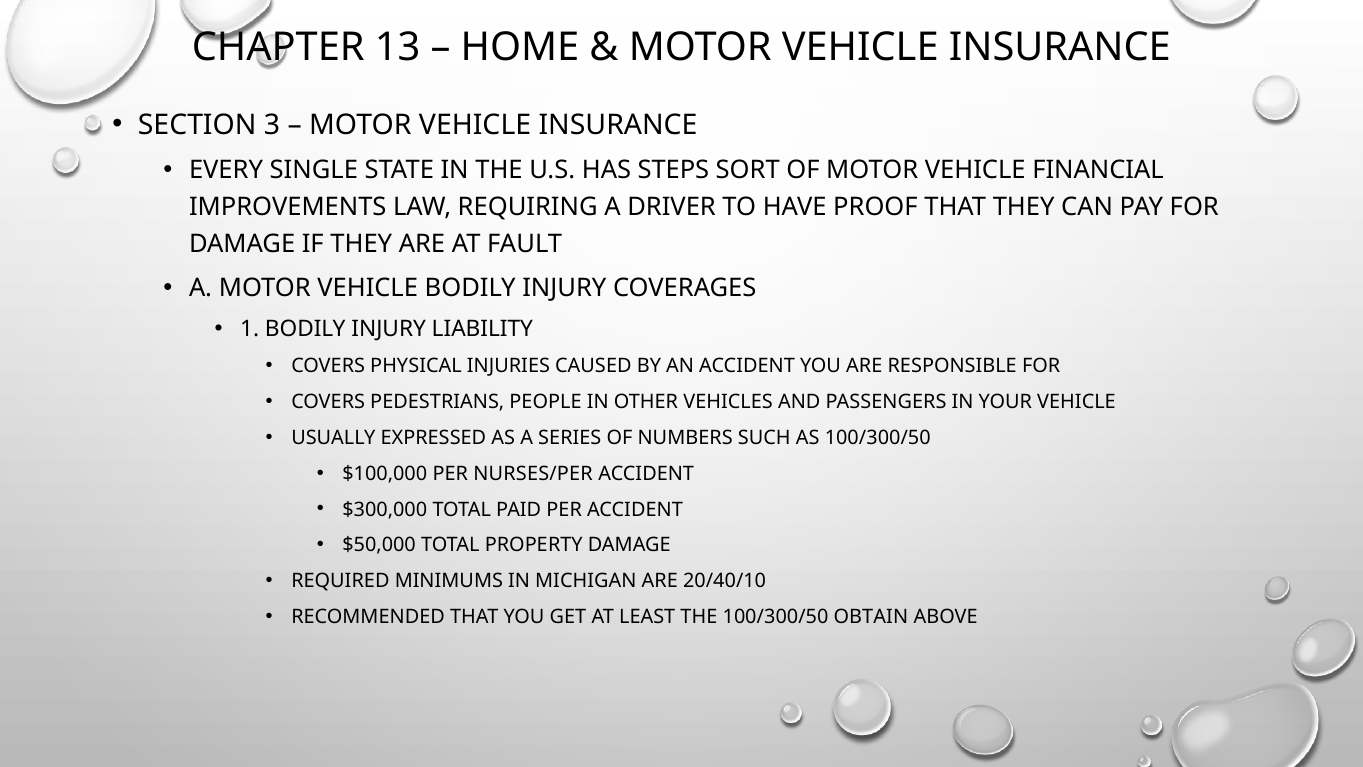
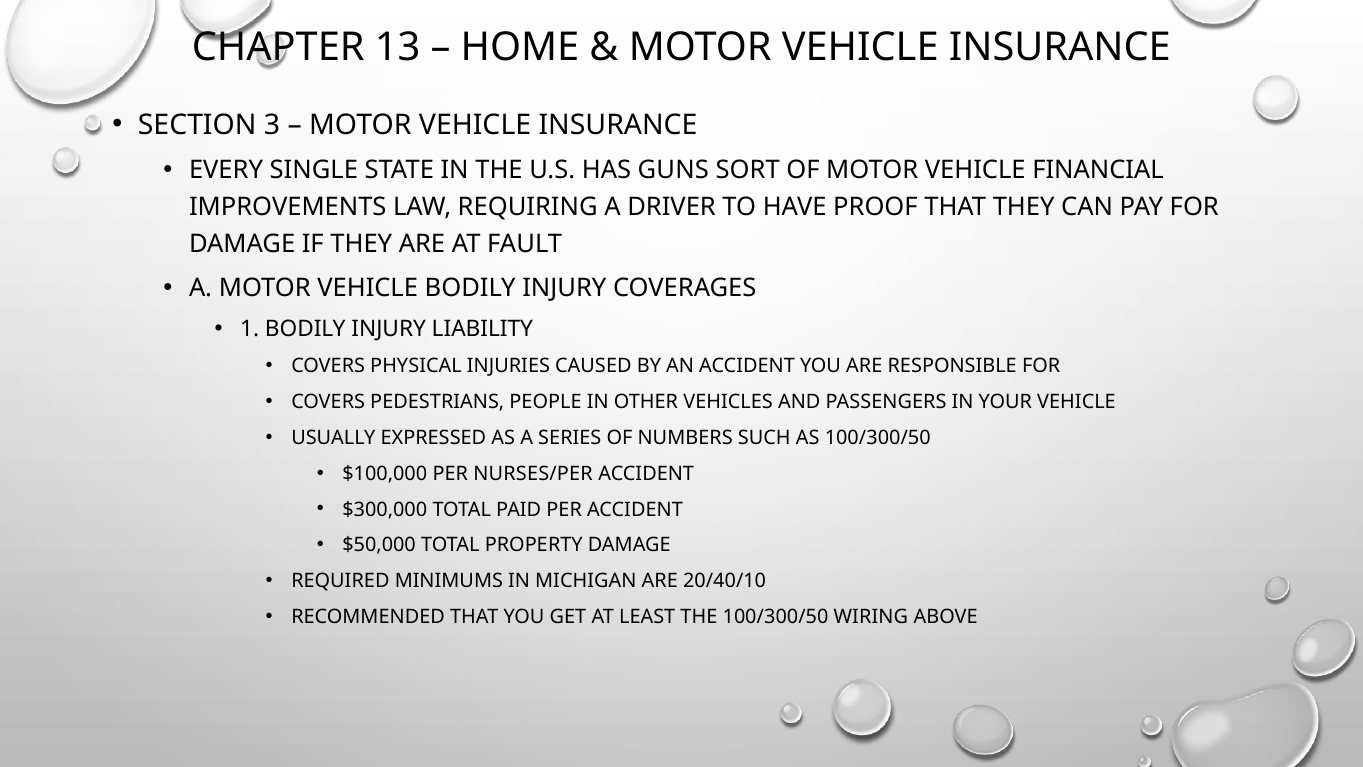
STEPS: STEPS -> GUNS (673, 170)
OBTAIN: OBTAIN -> WIRING (871, 616)
